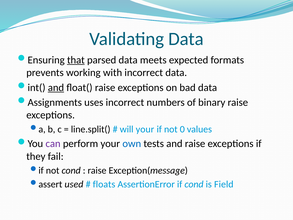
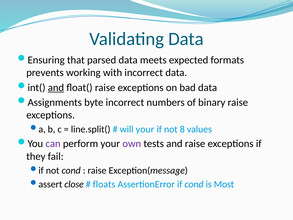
that underline: present -> none (76, 60)
uses: uses -> byte (94, 102)
0: 0 -> 8 (182, 129)
own colour: blue -> purple (132, 143)
used: used -> close (74, 184)
Field: Field -> Most (224, 184)
